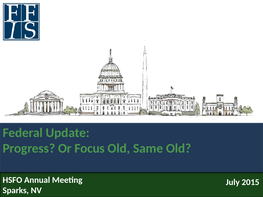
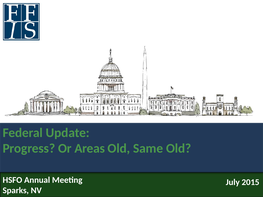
Focus: Focus -> Areas (90, 149)
